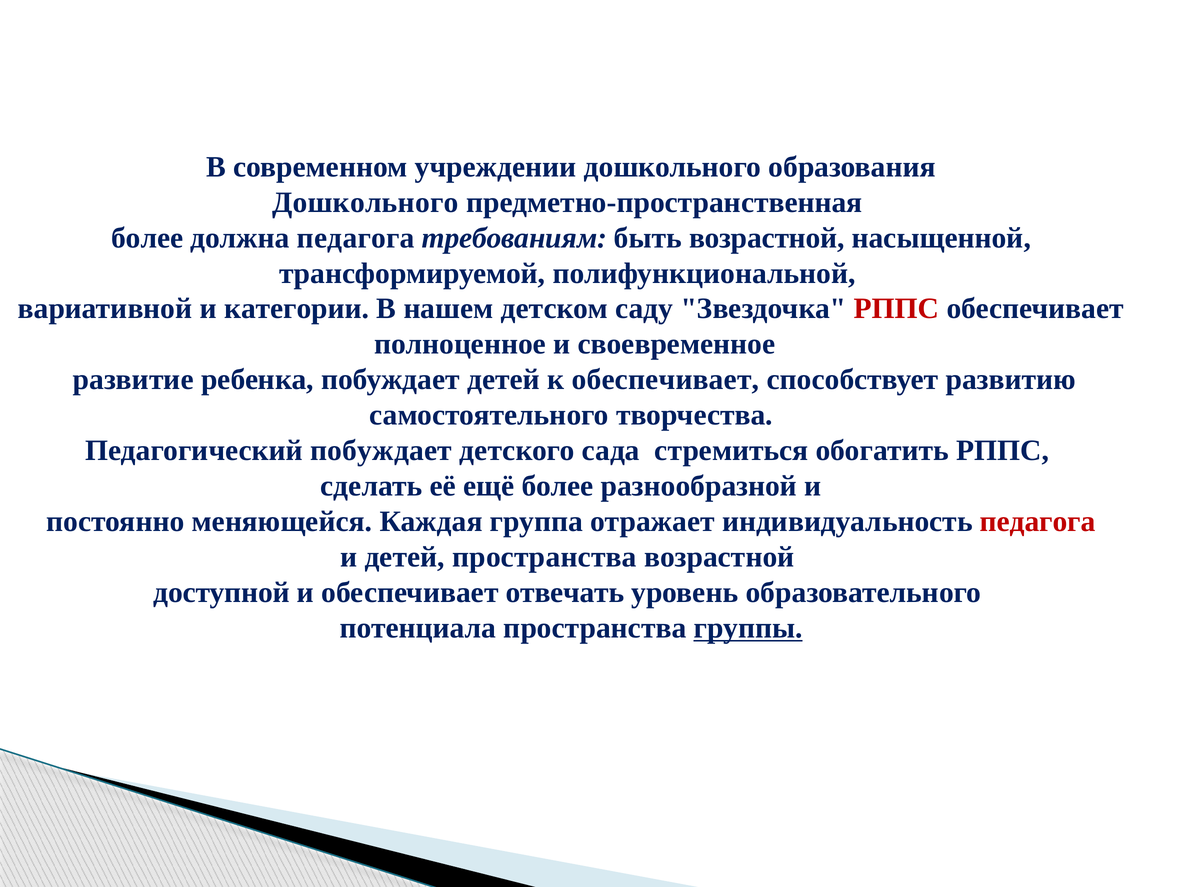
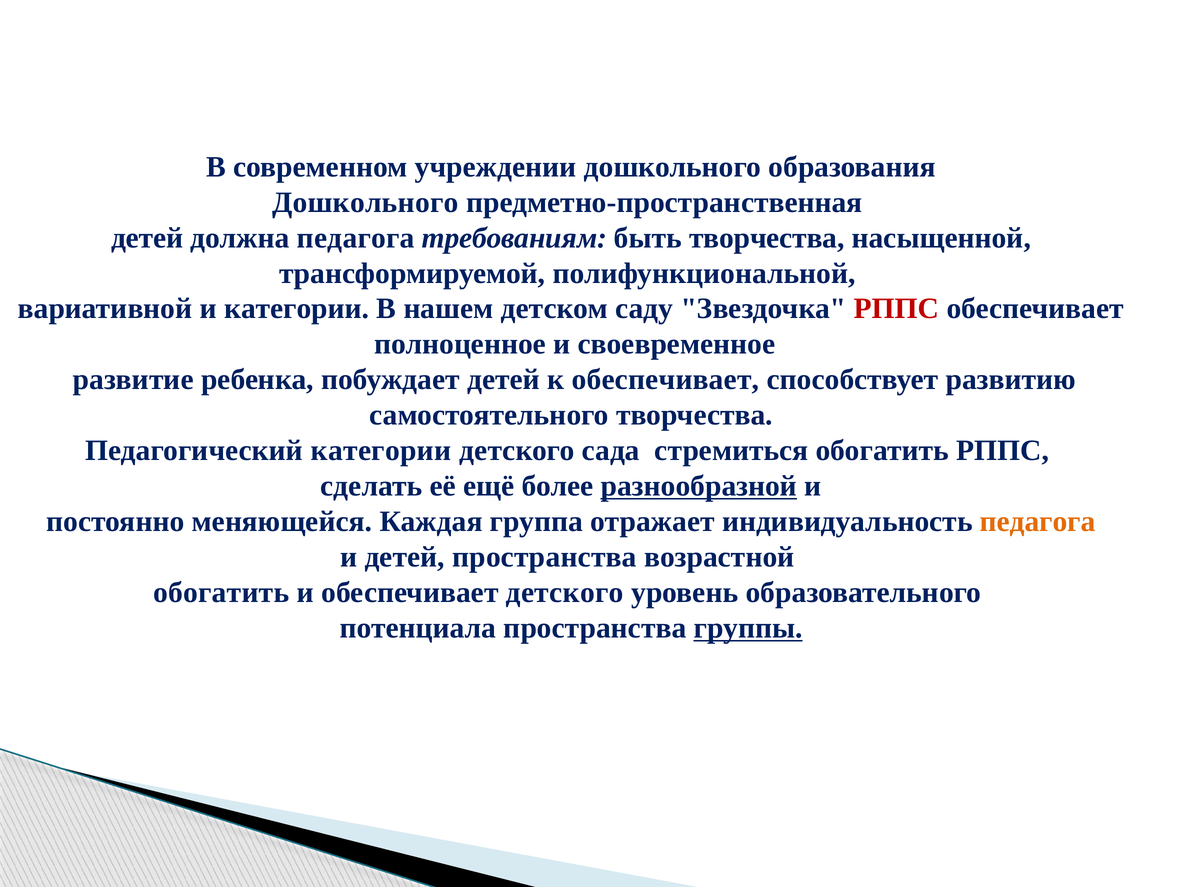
более: более -> детей (147, 238)
быть возрастной: возрастной -> творчества (767, 238)
Педагогический побуждает: побуждает -> категории (381, 451)
разнообразной underline: none -> present (699, 486)
педагога colour: red -> orange (1038, 522)
доступной: доступной -> обогатить (221, 593)
обеспечивает отвечать: отвечать -> детского (565, 593)
